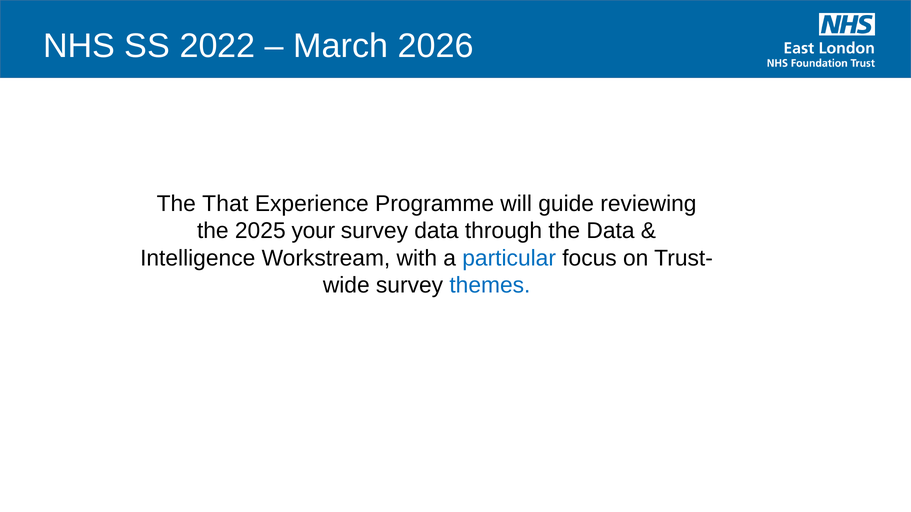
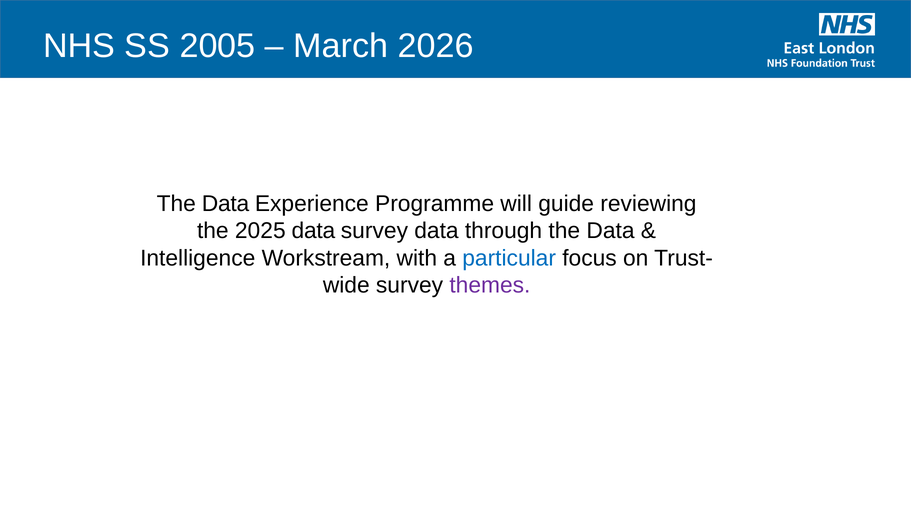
2022: 2022 -> 2005 (217, 46)
That: That -> Data (225, 204)
2025 your: your -> data (313, 231)
themes colour: blue -> purple (490, 286)
